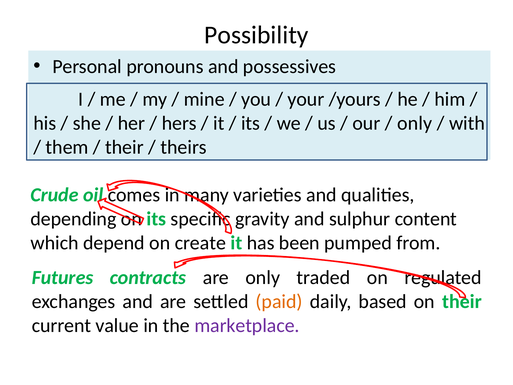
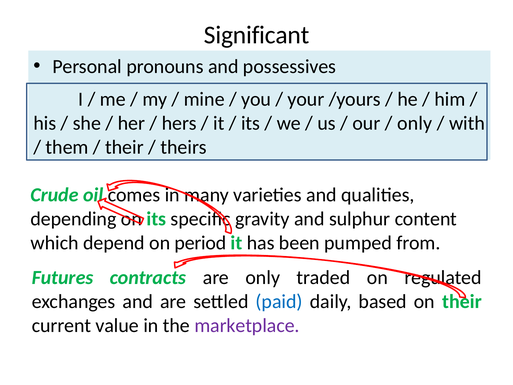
Possibility: Possibility -> Significant (257, 35)
create: create -> period (200, 243)
paid colour: orange -> blue (279, 301)
